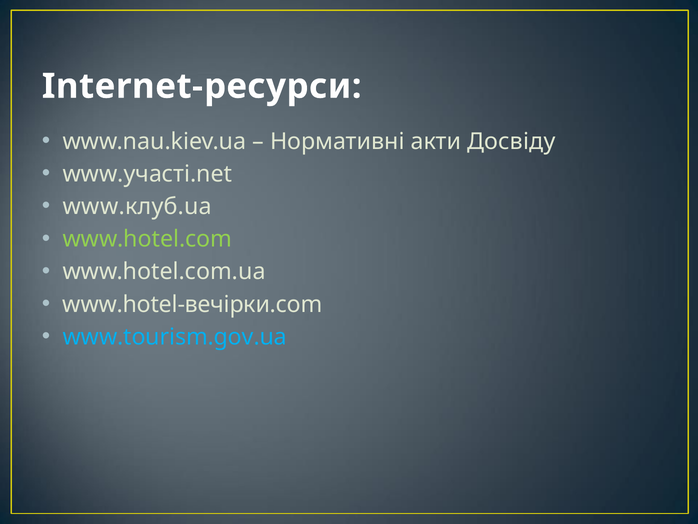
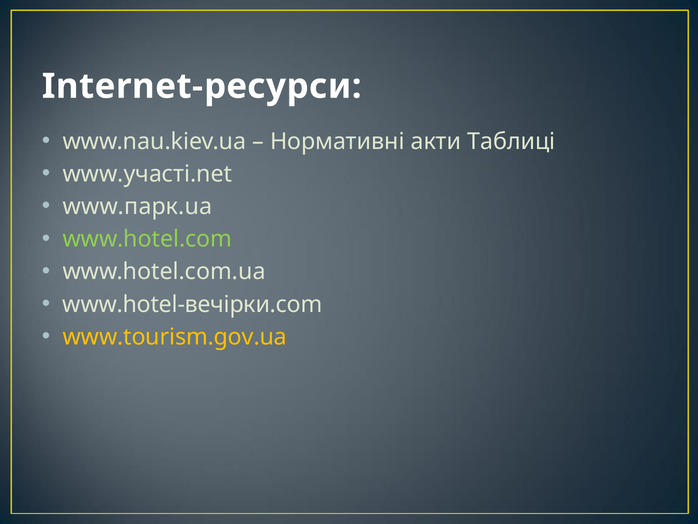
Досвіду: Досвіду -> Таблиці (511, 141)
www.клуб.ua: www.клуб.ua -> www.парк.ua (137, 206)
www.tourism.gov.ua colour: light blue -> yellow (175, 337)
